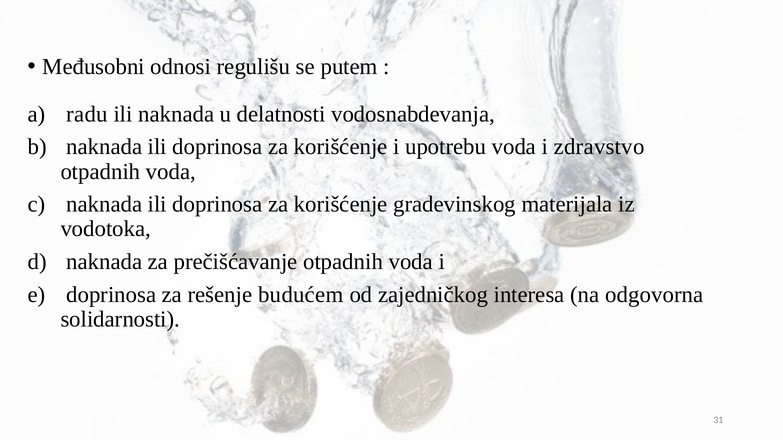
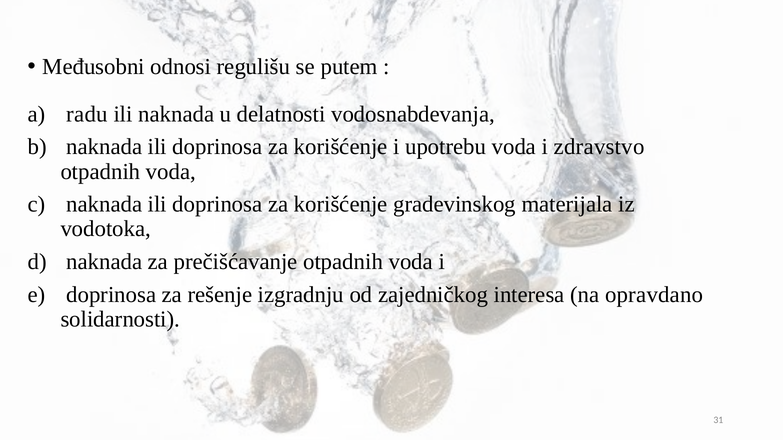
budućem: budućem -> izgradnju (301, 295)
odgovorna: odgovorna -> opravdano (654, 295)
